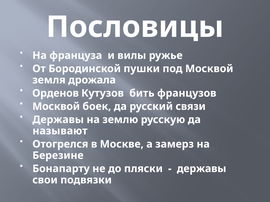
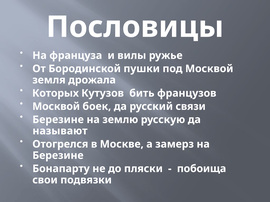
Орденов: Орденов -> Которых (56, 93)
Державы: Державы -> Березине (58, 120)
державы: державы -> побоища (202, 169)
